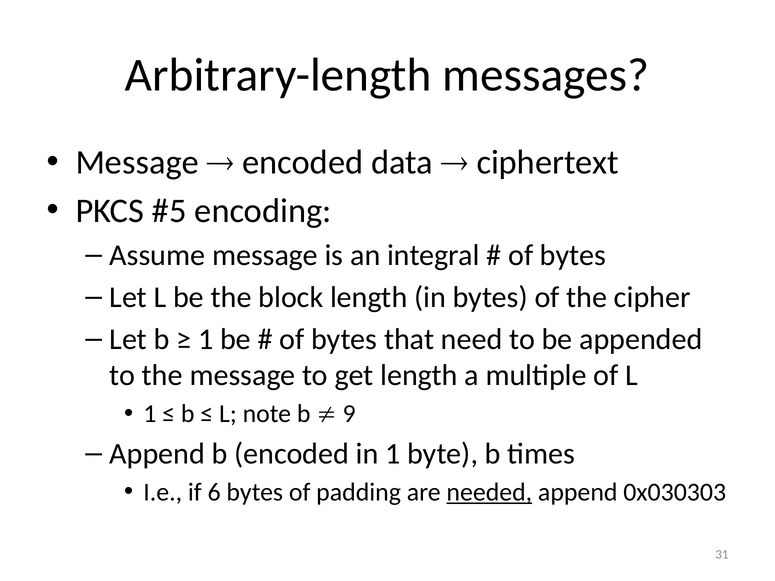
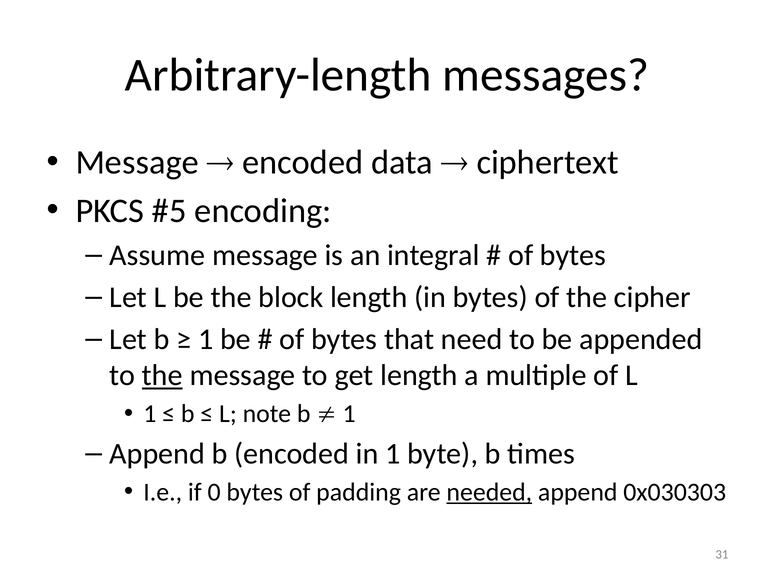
the underline: none -> present (162, 376)
9: 9 -> 1 (349, 414)
6: 6 -> 0 (214, 492)
